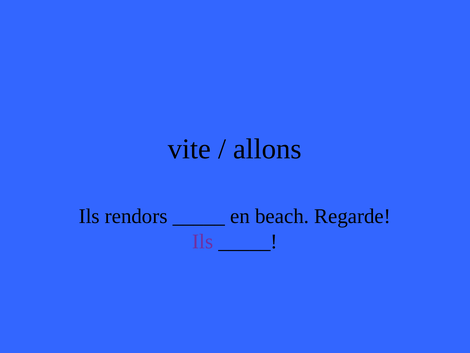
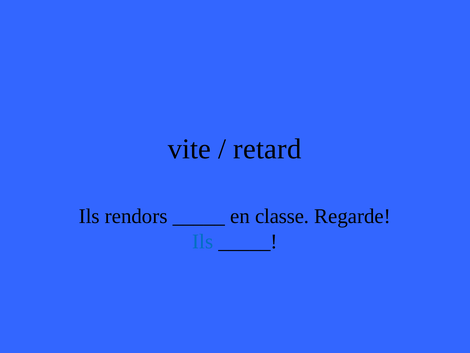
allons: allons -> retard (267, 149)
beach: beach -> classe (282, 216)
Ils colour: purple -> blue (203, 241)
